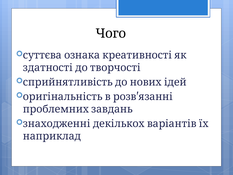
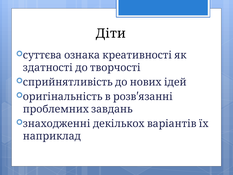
Чого: Чого -> Діти (111, 33)
